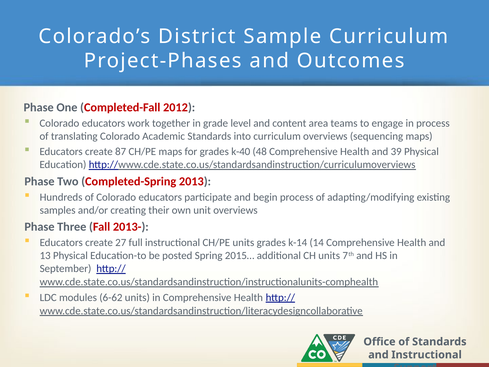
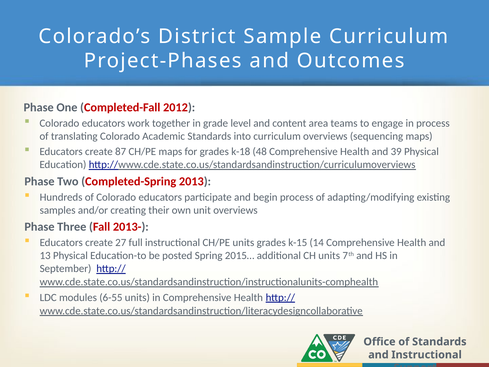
k-40: k-40 -> k-18 (241, 152)
k-14: k-14 -> k-15 (298, 242)
6-62: 6-62 -> 6-55 (111, 297)
